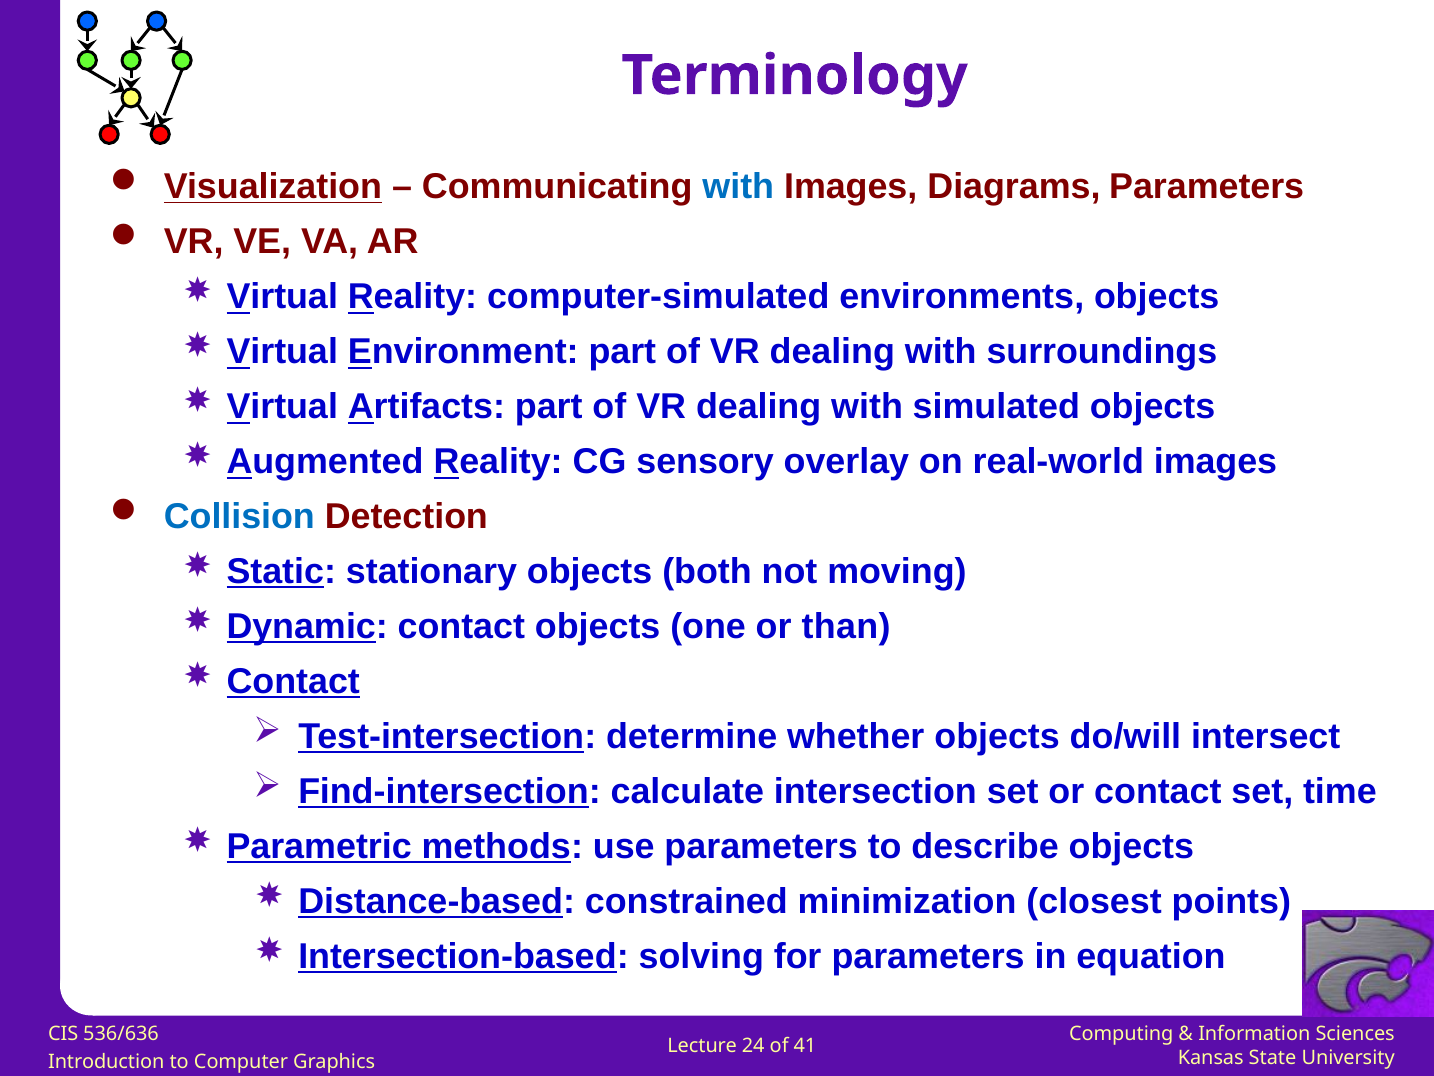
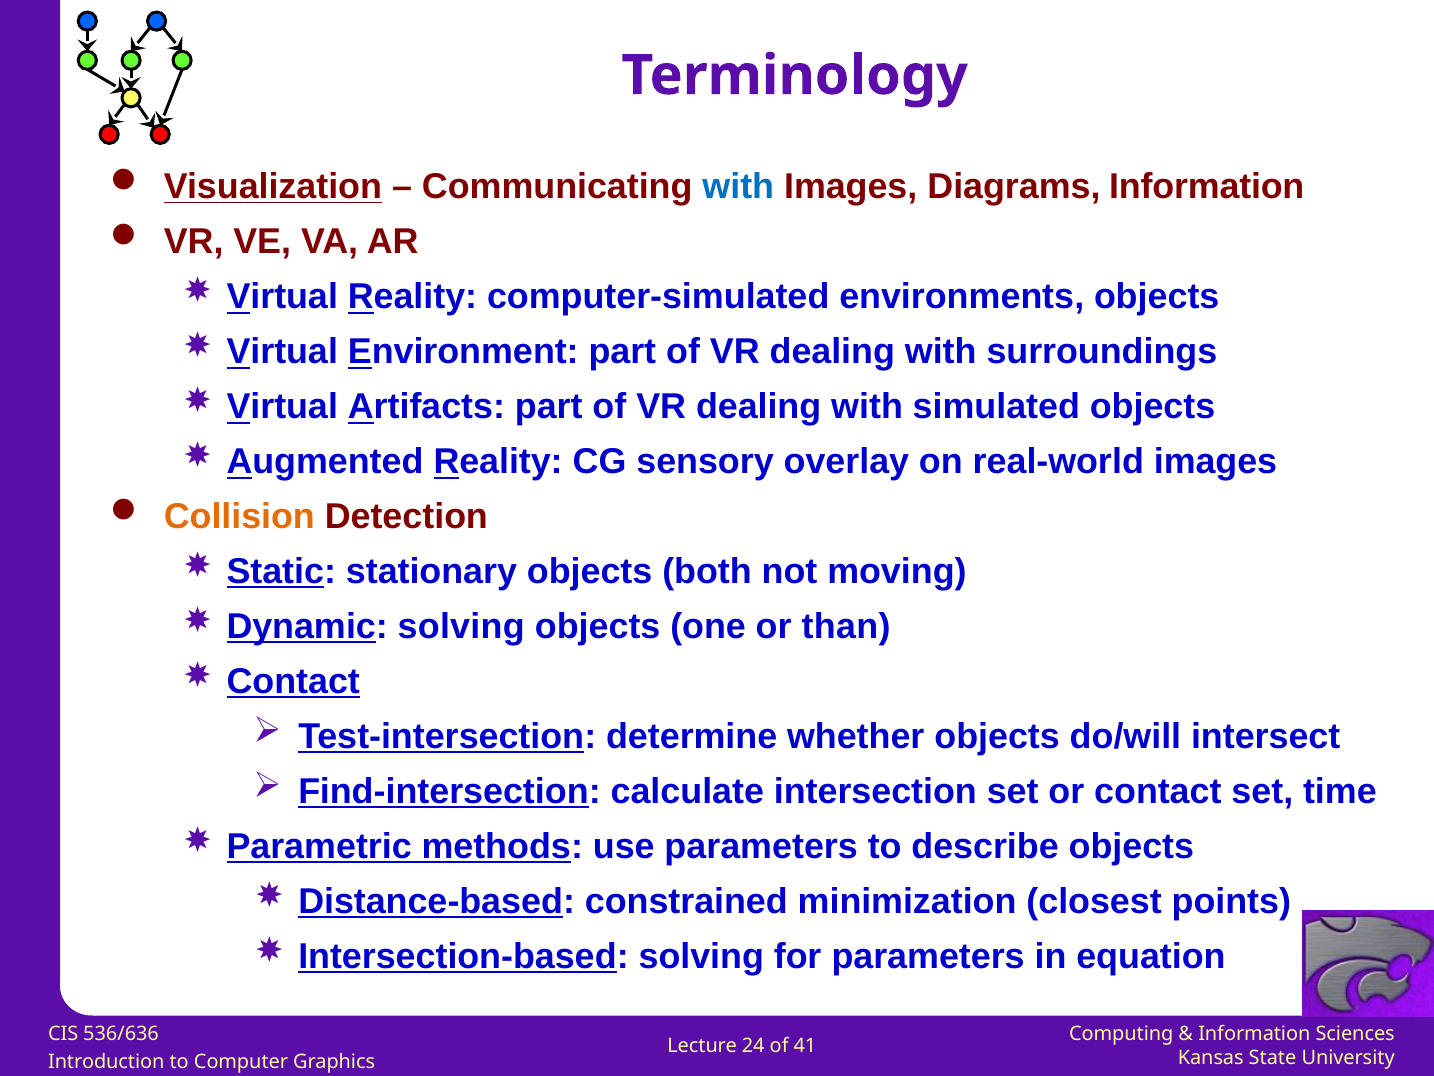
Diagrams Parameters: Parameters -> Information (1207, 187)
Collision colour: blue -> orange (239, 516)
Dynamic contact: contact -> solving (461, 626)
